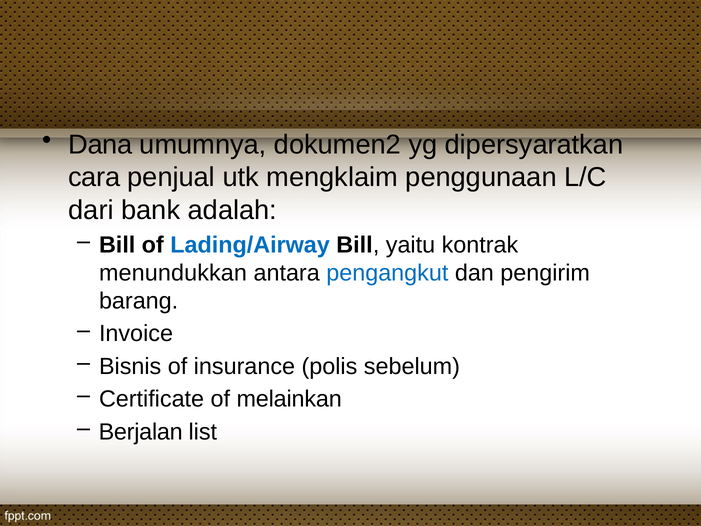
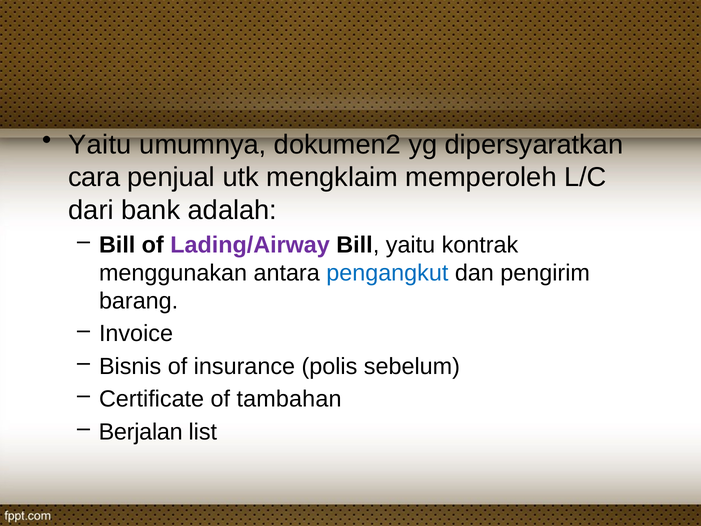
Dana: Dana -> Yaitu (100, 144)
penggunaan: penggunaan -> memperoleh (481, 177)
Lading/Airway colour: blue -> purple (250, 245)
menundukkan: menundukkan -> menggunakan (173, 273)
melainkan: melainkan -> tambahan (289, 399)
